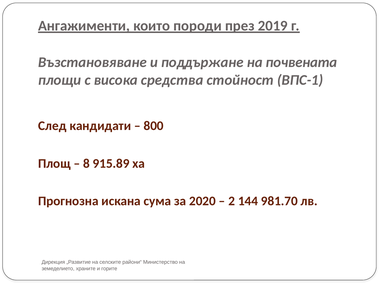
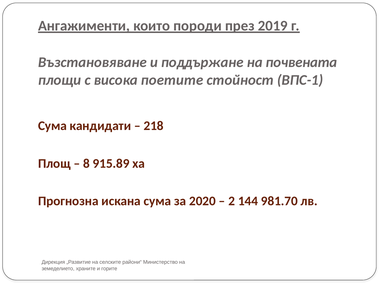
средства: средства -> поетите (172, 80)
След: След -> Сума (52, 126)
800: 800 -> 218 (154, 126)
